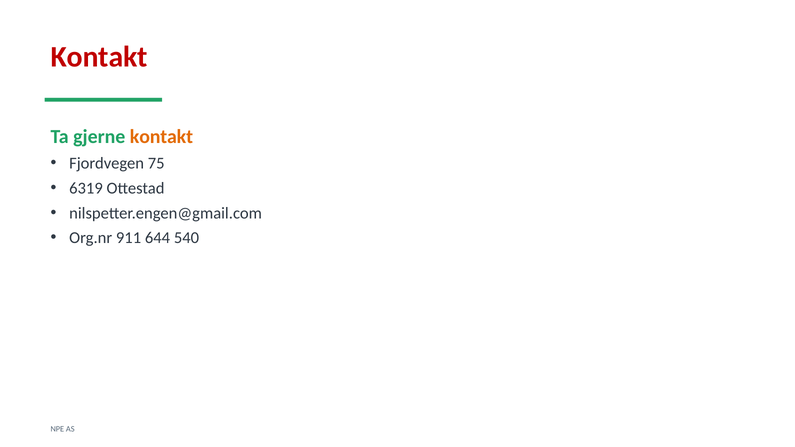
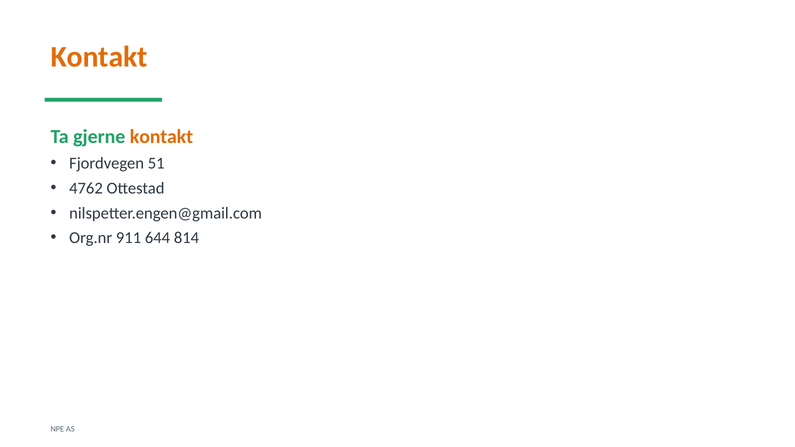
Kontakt colour: red -> orange (99, 57)
75: 75 -> 51 (156, 163)
6319: 6319 -> 4762 (86, 188)
540: 540 -> 814 (186, 238)
